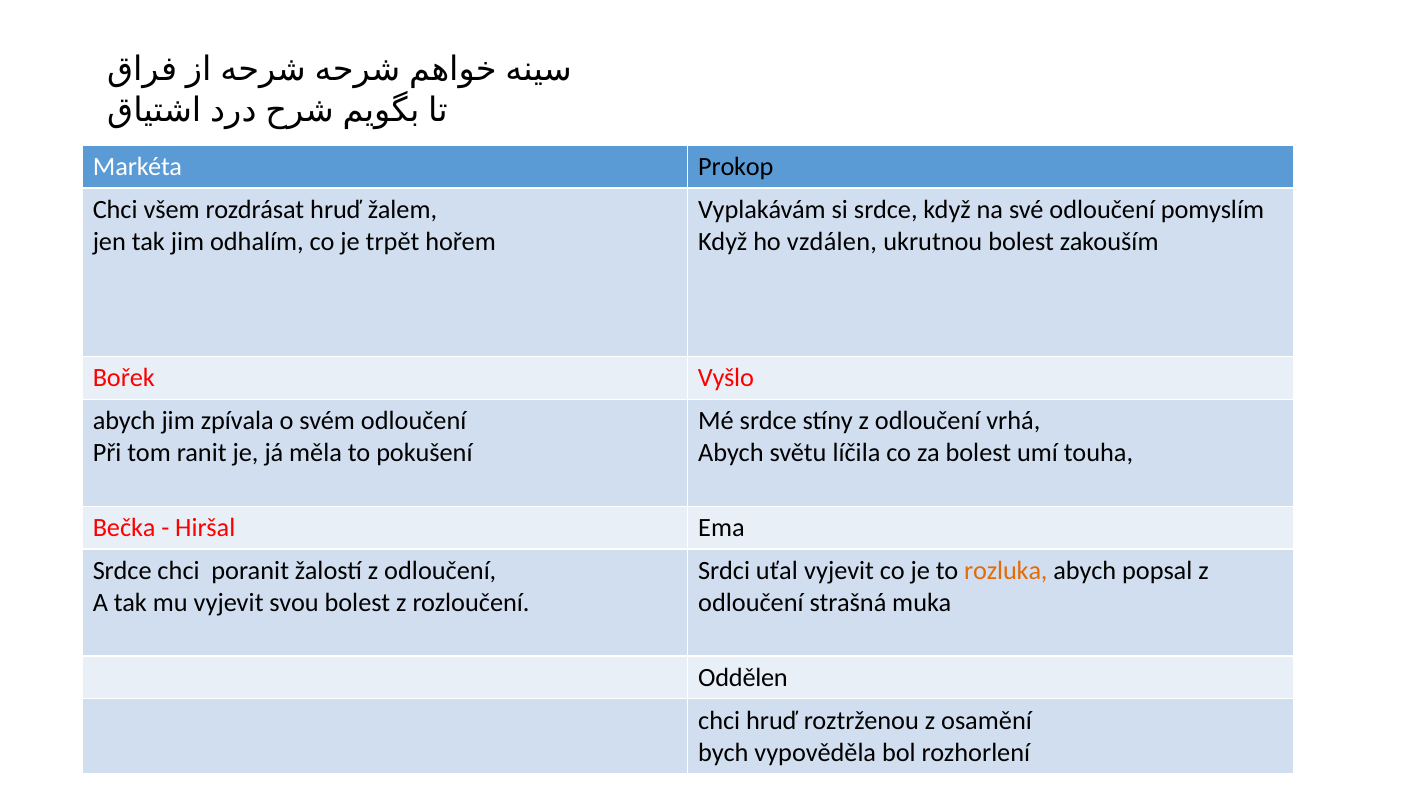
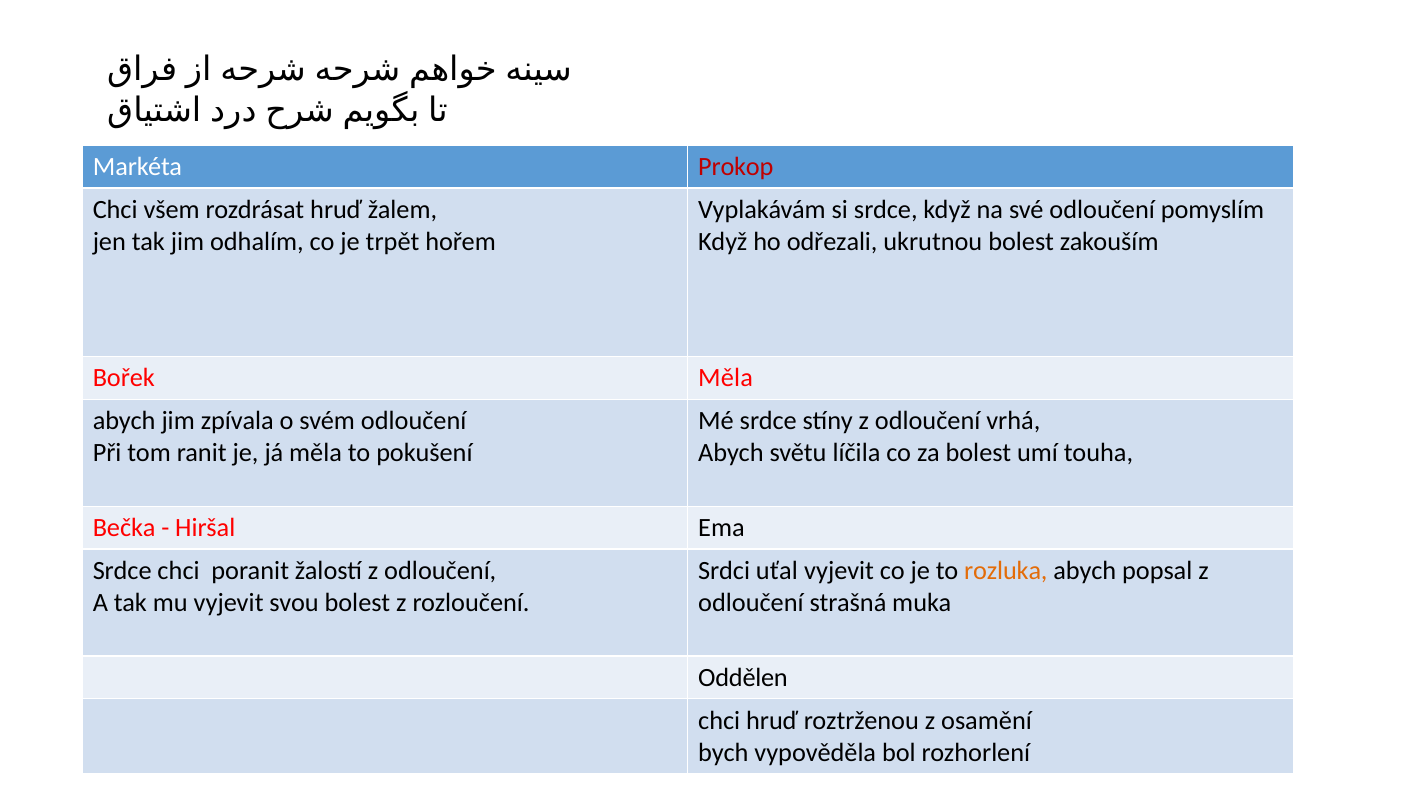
Prokop colour: black -> red (736, 167)
vzdálen: vzdálen -> odřezali (832, 242)
Bořek Vyšlo: Vyšlo -> Měla (726, 378)
